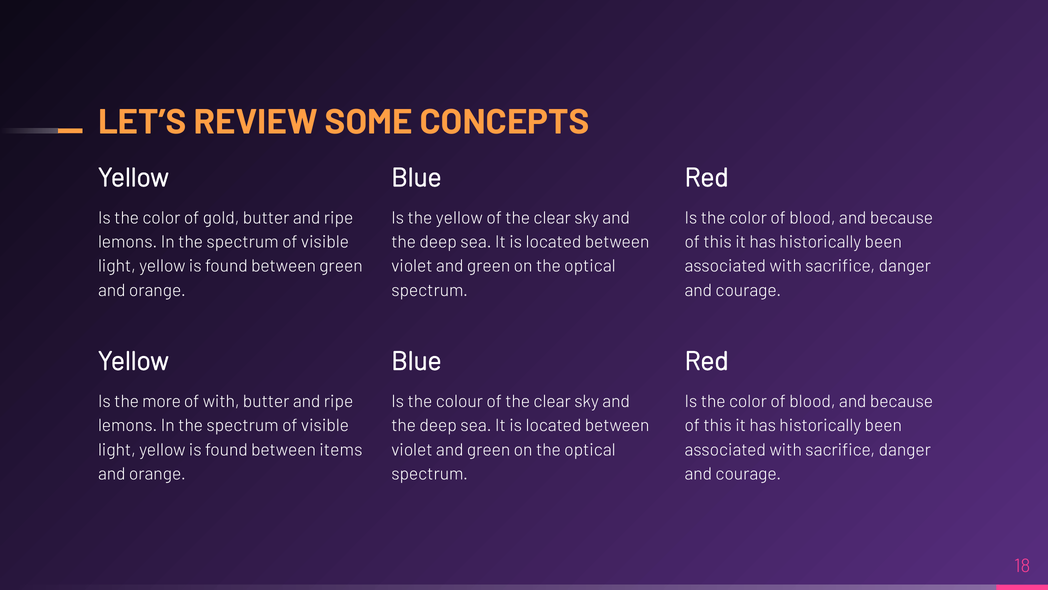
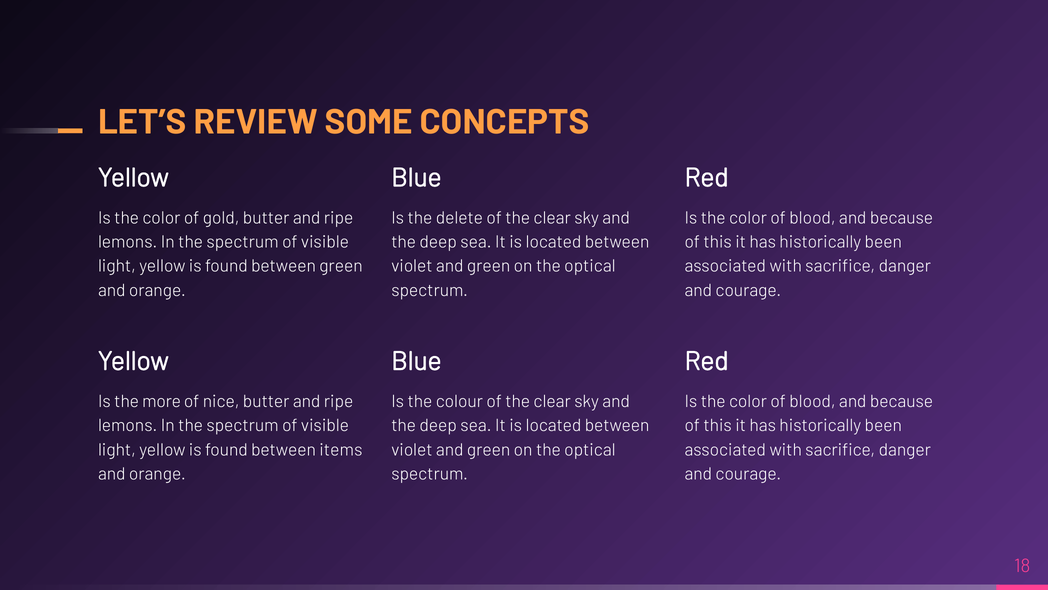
the yellow: yellow -> delete (459, 218)
of with: with -> nice (221, 401)
